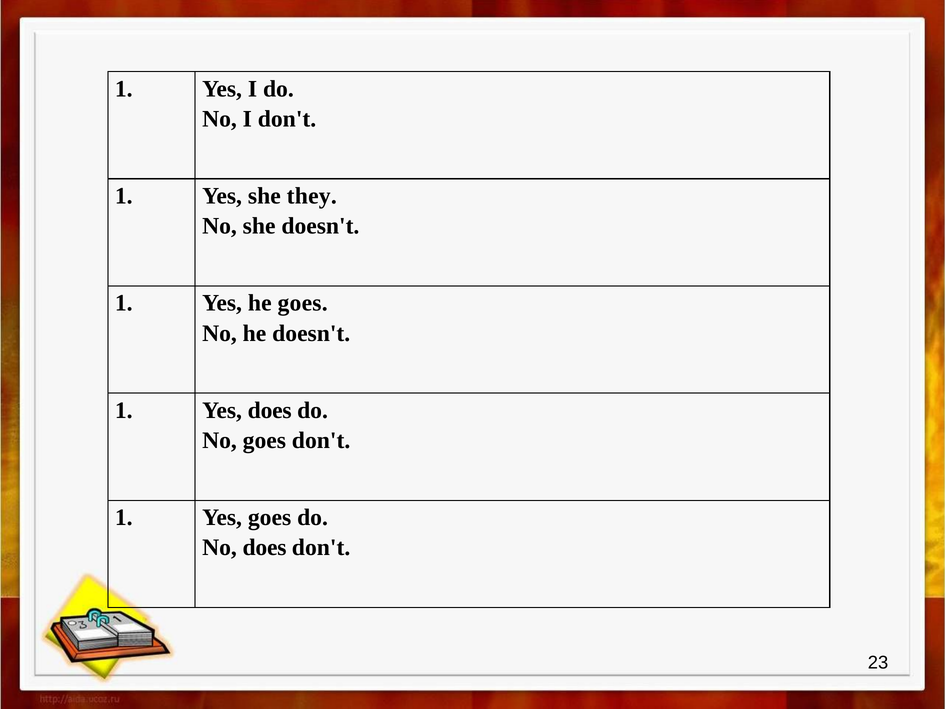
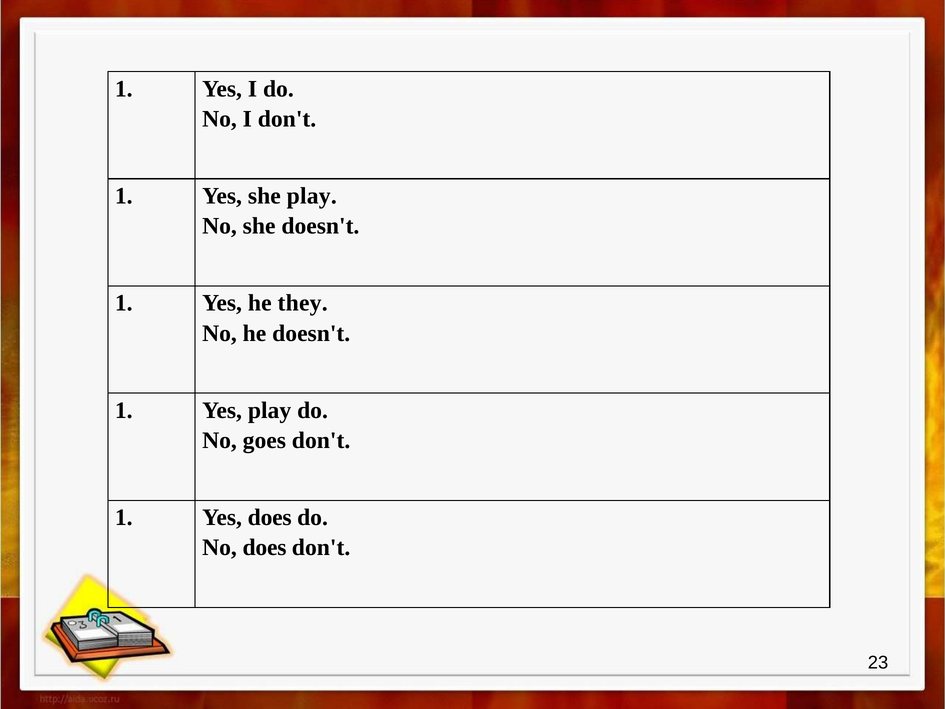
she they: they -> play (312, 196)
he goes: goes -> they (303, 303)
Yes does: does -> play (270, 410)
Yes goes: goes -> does (270, 517)
